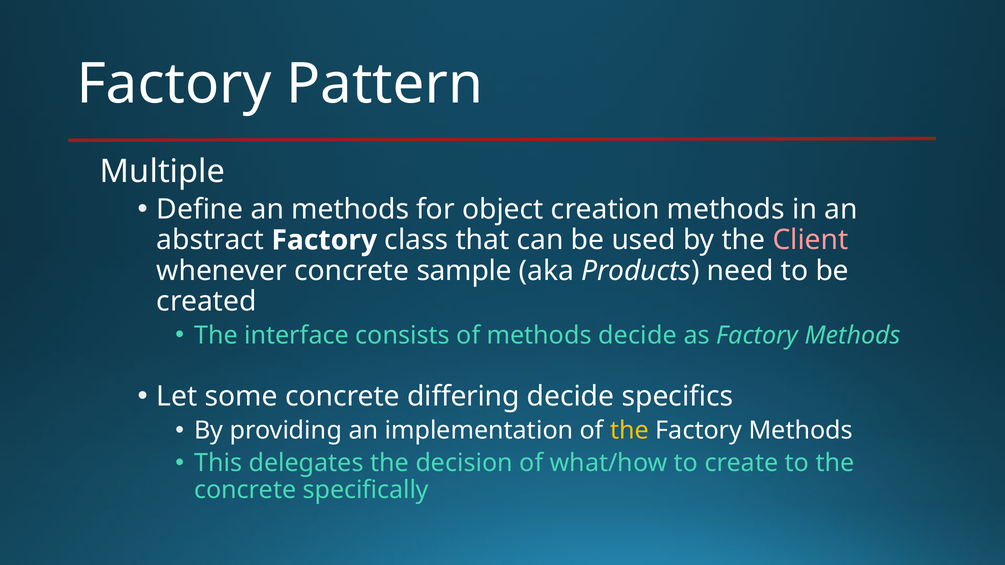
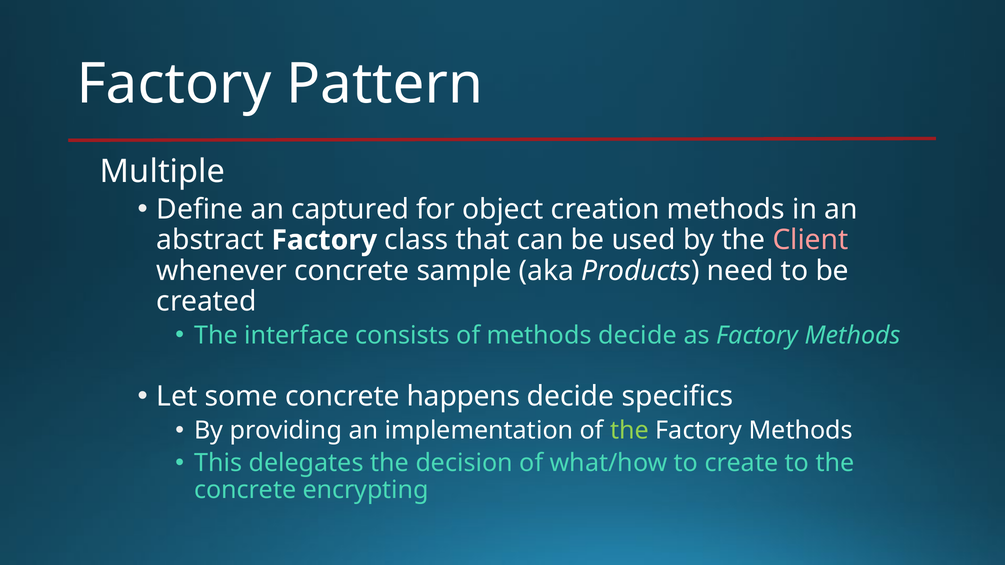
an methods: methods -> captured (350, 210)
differing: differing -> happens (463, 397)
the colour: yellow -> light green (629, 431)
specifically: specifically -> encrypting (366, 490)
